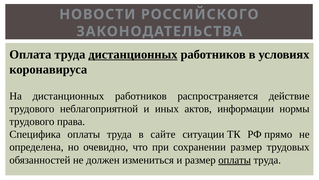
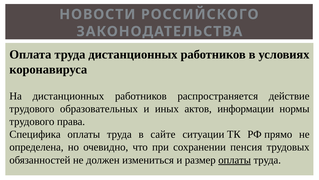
дистанционных underline: present -> none (133, 54)
неблагоприятной: неблагоприятной -> образовательных (99, 108)
сохранении размер: размер -> пенсия (246, 147)
